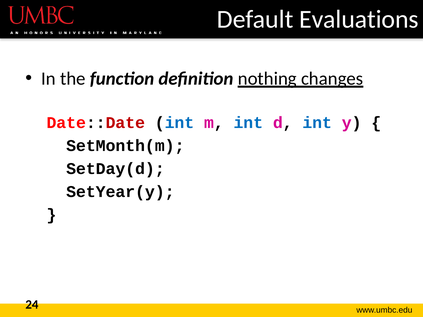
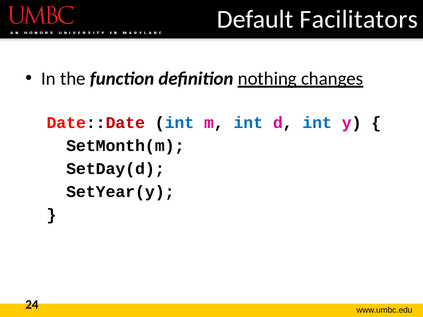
Evaluations: Evaluations -> Facilitators (359, 19)
